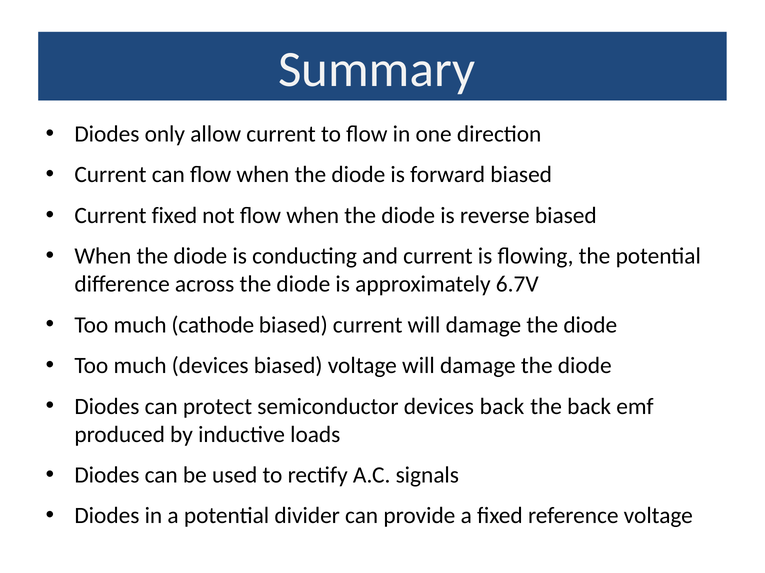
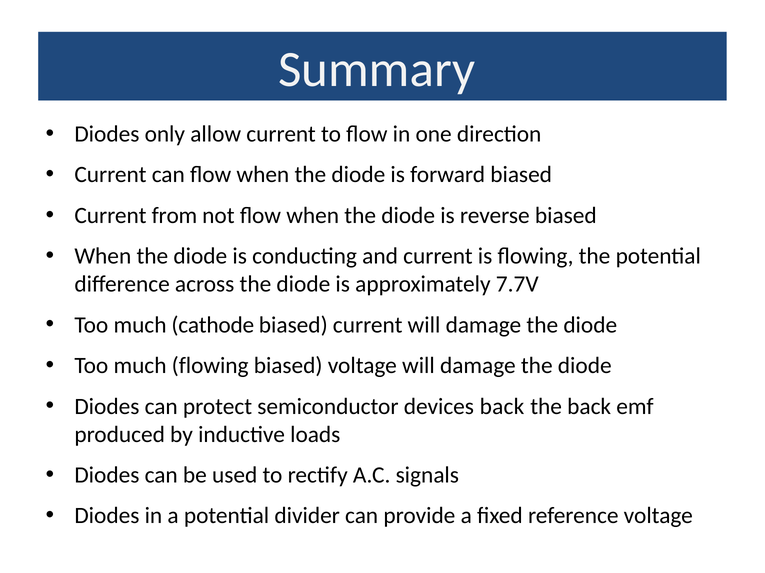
Current fixed: fixed -> from (174, 216)
6.7V: 6.7V -> 7.7V (517, 285)
much devices: devices -> flowing (210, 366)
